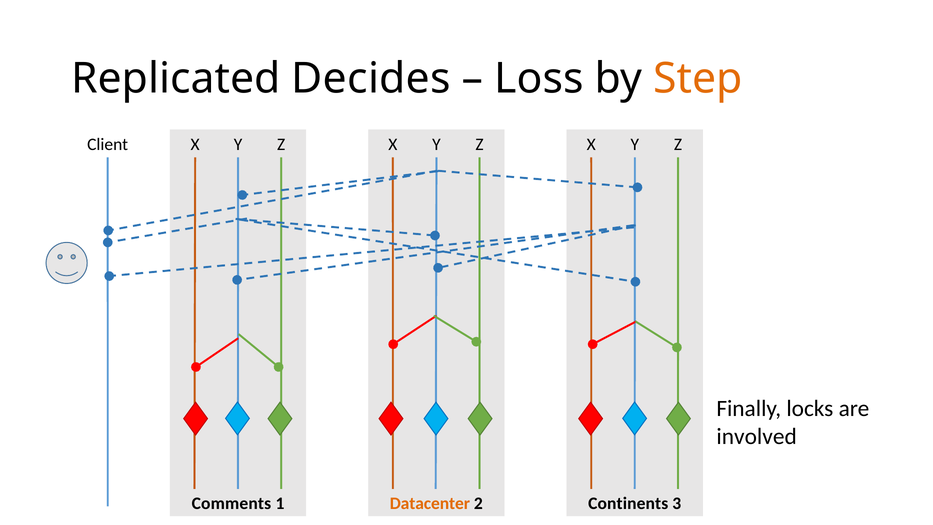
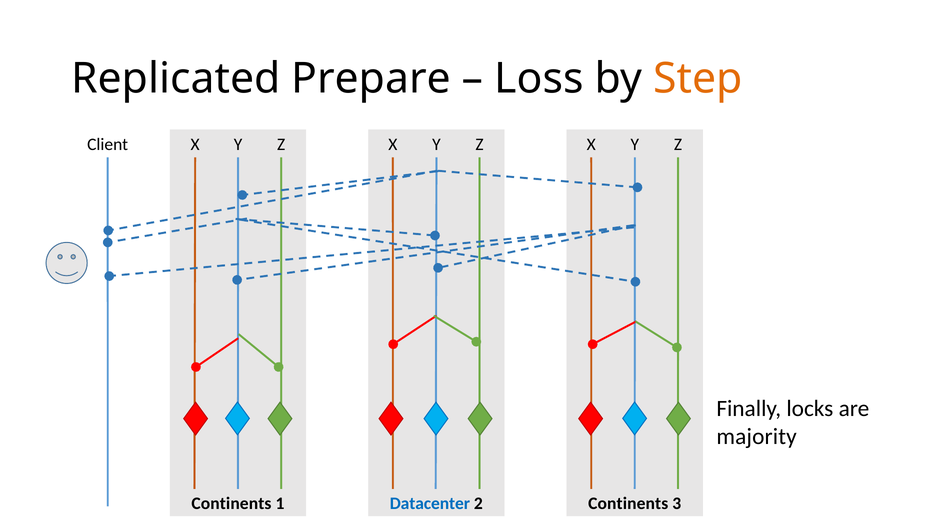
Decides: Decides -> Prepare (371, 78)
involved: involved -> majority (757, 436)
Comments: Comments -> Continents (231, 503)
Datacenter colour: orange -> blue (430, 503)
